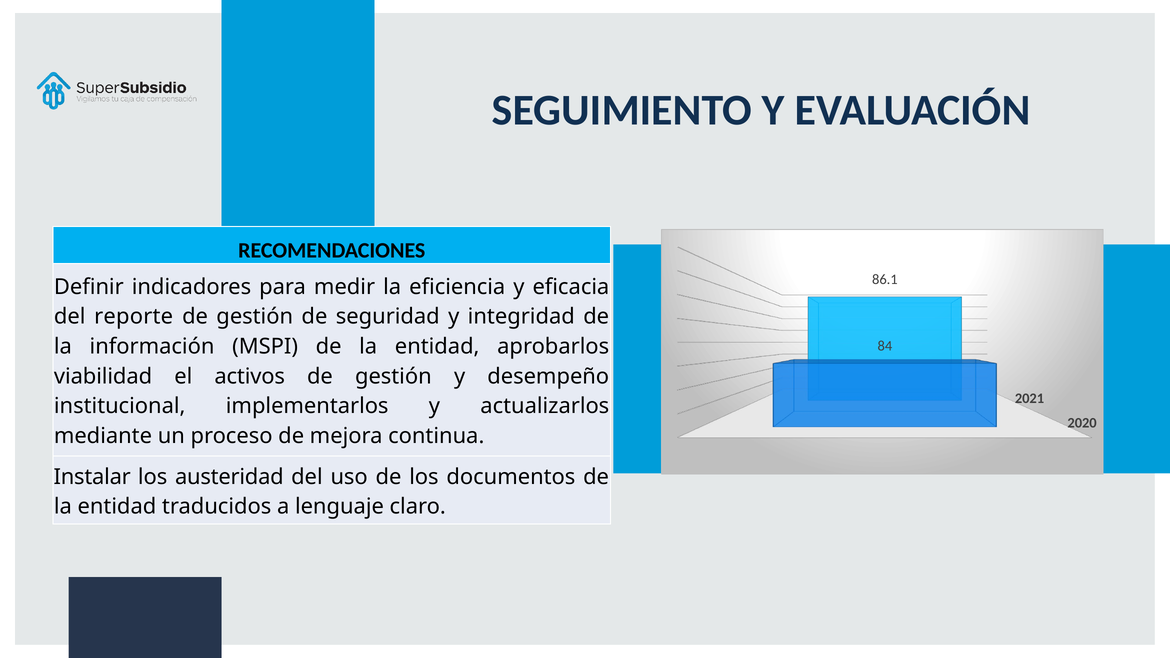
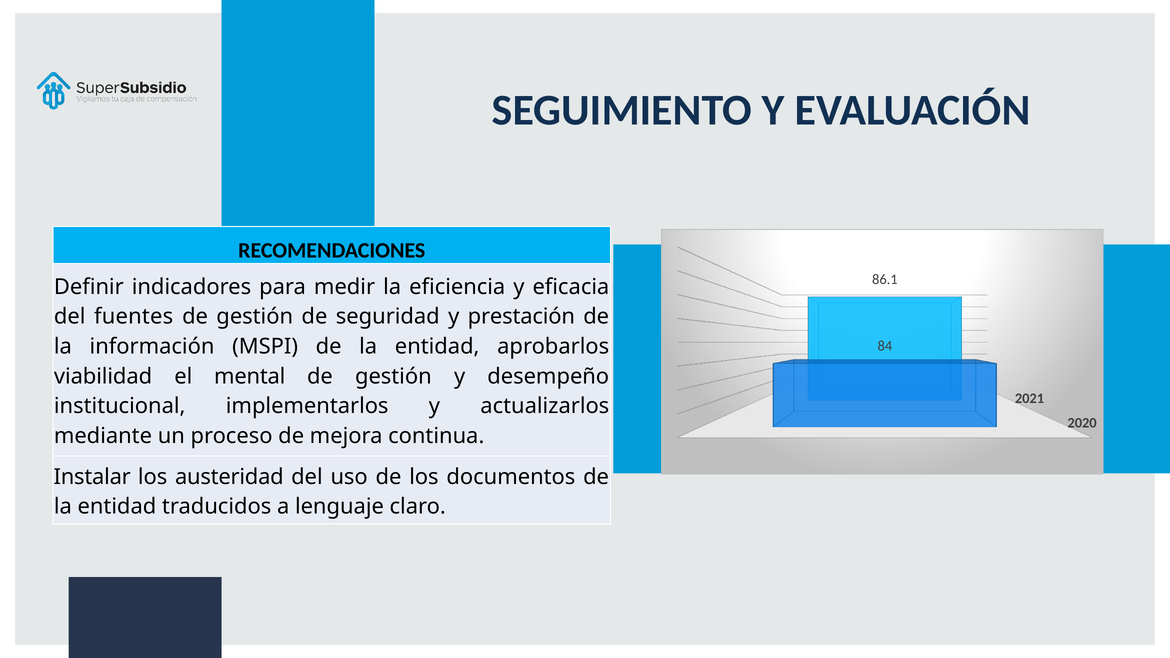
reporte: reporte -> fuentes (134, 317)
integridad: integridad -> prestación (521, 317)
activos: activos -> mental (250, 376)
